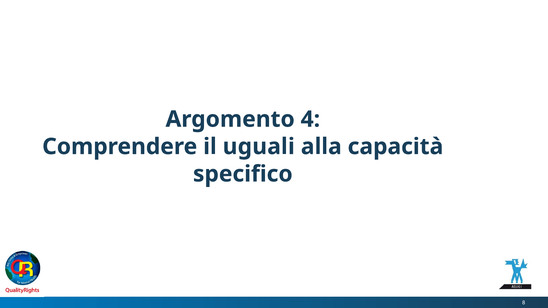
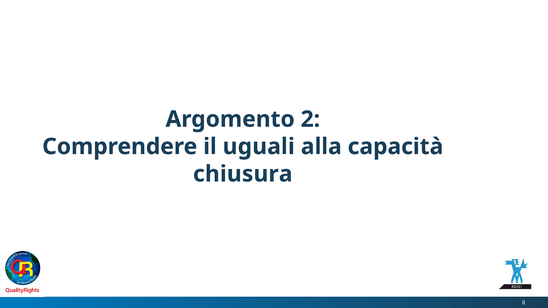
4: 4 -> 2 (310, 119)
specifico: specifico -> chiusura (243, 174)
